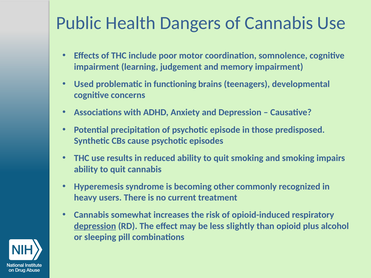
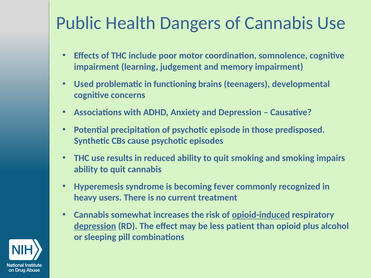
other: other -> fever (224, 187)
opioid-induced underline: none -> present (261, 215)
slightly: slightly -> patient (240, 226)
